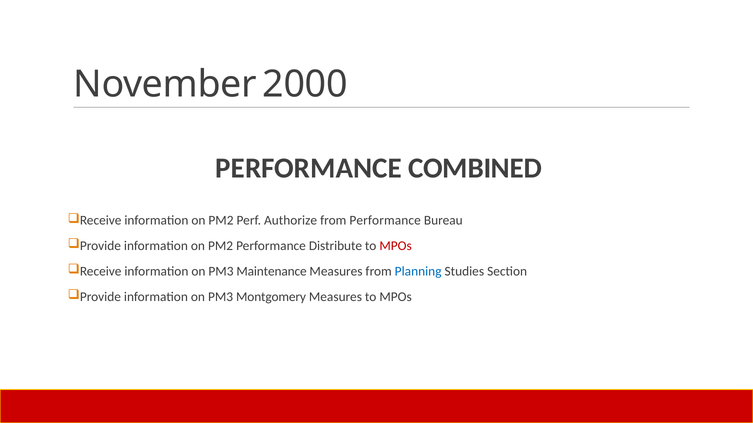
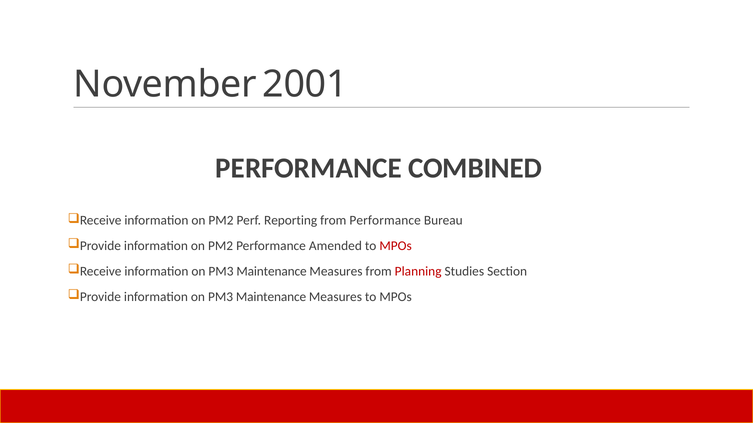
2000: 2000 -> 2001 (305, 84)
Authorize: Authorize -> Reporting (291, 221)
Distribute: Distribute -> Amended (335, 246)
Planning colour: blue -> red (418, 272)
Montgomery: Montgomery -> Maintenance (271, 297)
